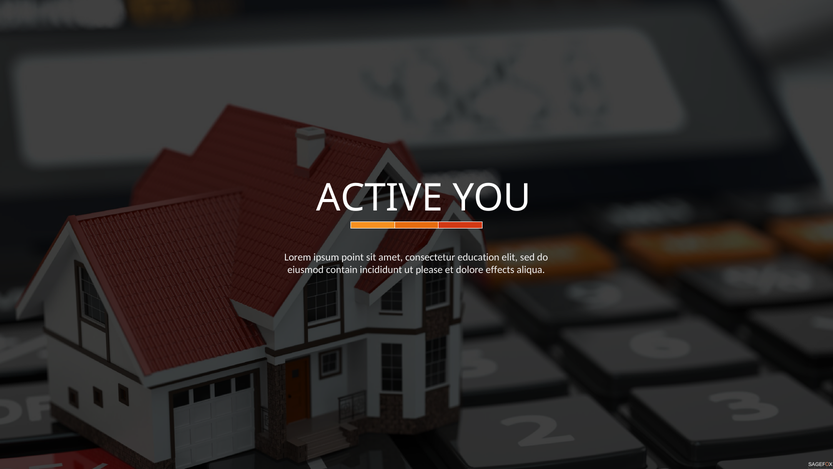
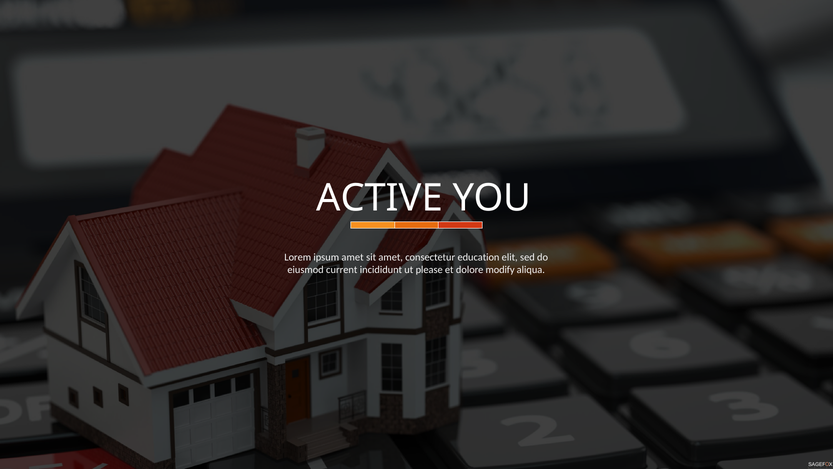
ipsum point: point -> amet (353, 257)
contain: contain -> current (342, 270)
effects: effects -> modify (500, 270)
